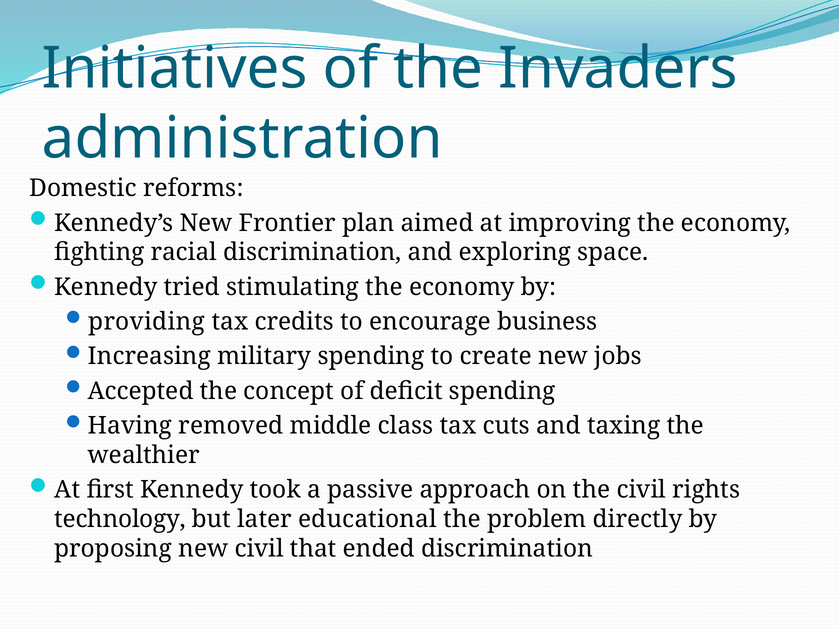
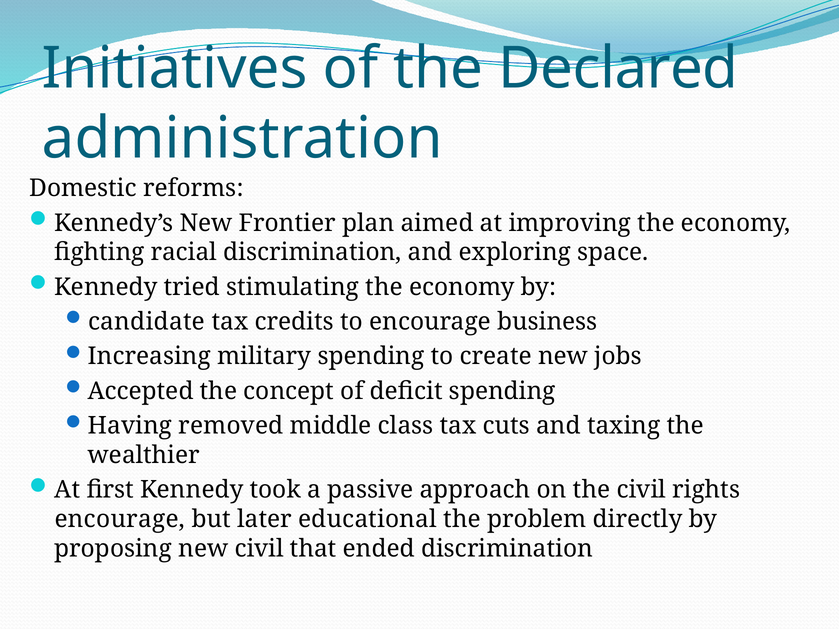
Invaders: Invaders -> Declared (618, 69)
providing: providing -> candidate (147, 322)
technology: technology -> encourage (120, 519)
